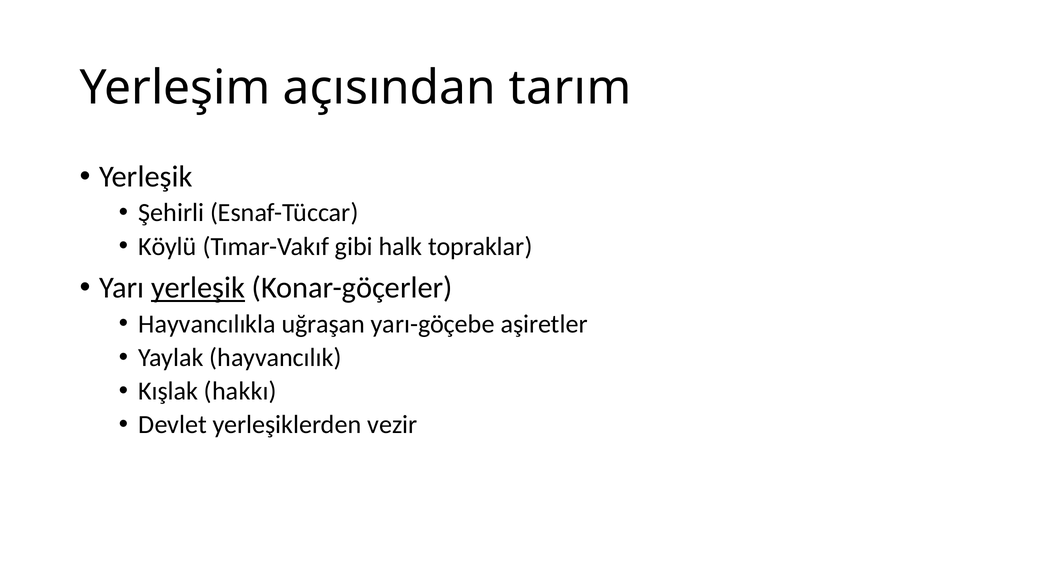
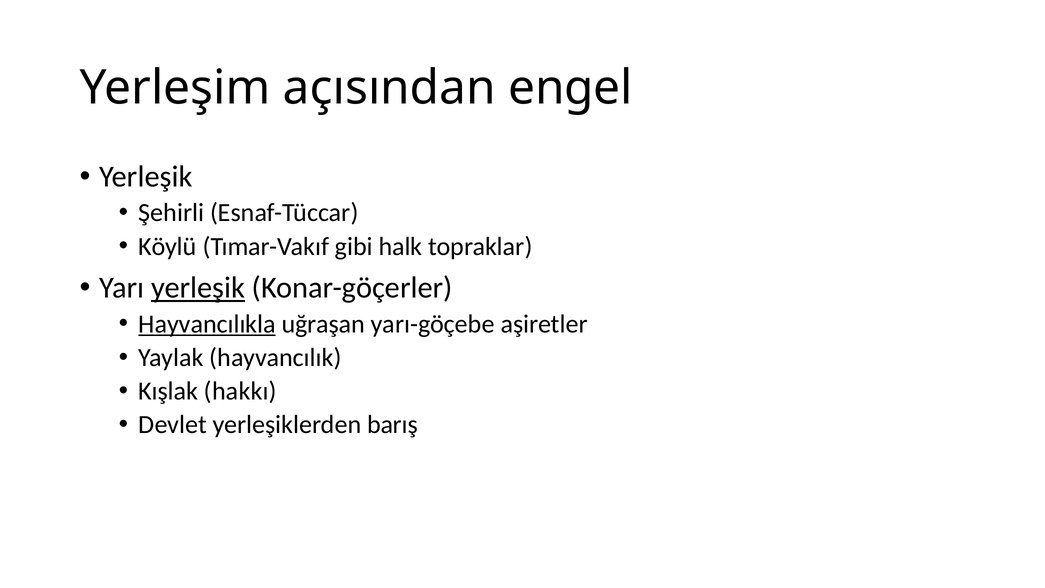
tarım: tarım -> engel (570, 88)
Hayvancılıkla underline: none -> present (207, 324)
vezir: vezir -> barış (393, 425)
